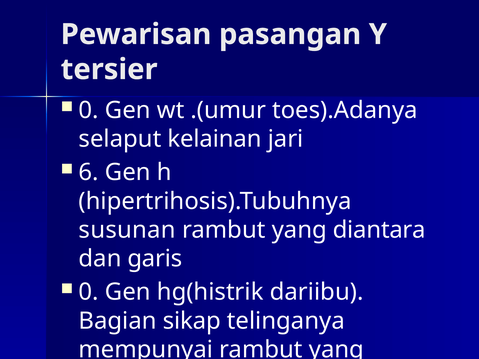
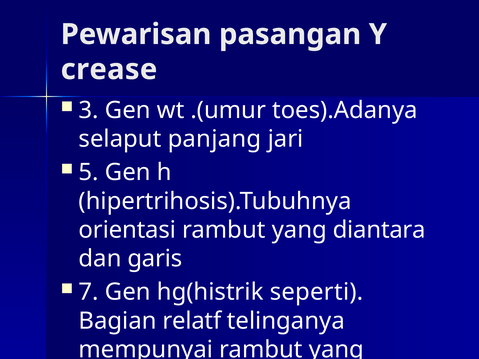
tersier: tersier -> crease (109, 69)
0: 0 -> 3 (89, 110)
selaput kelainan: kelainan -> panjang (214, 139)
6: 6 -> 5 (89, 173)
susunan: susunan -> orientasi (127, 230)
0: 0 -> 7 (89, 292)
dariibu: dariibu -> seperti (317, 292)
sikap: sikap -> relatf (192, 321)
